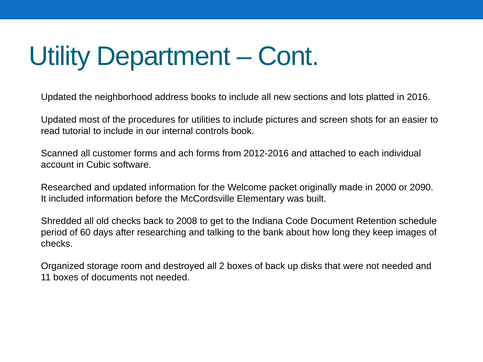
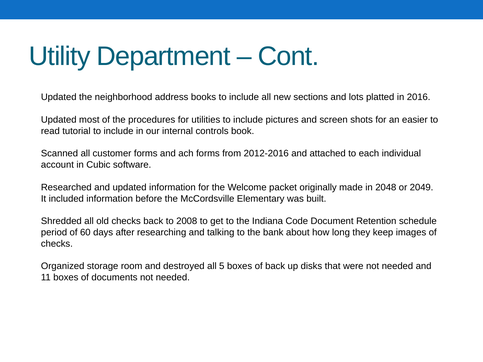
2000: 2000 -> 2048 (386, 187)
2090: 2090 -> 2049 (422, 187)
2: 2 -> 5 (222, 266)
